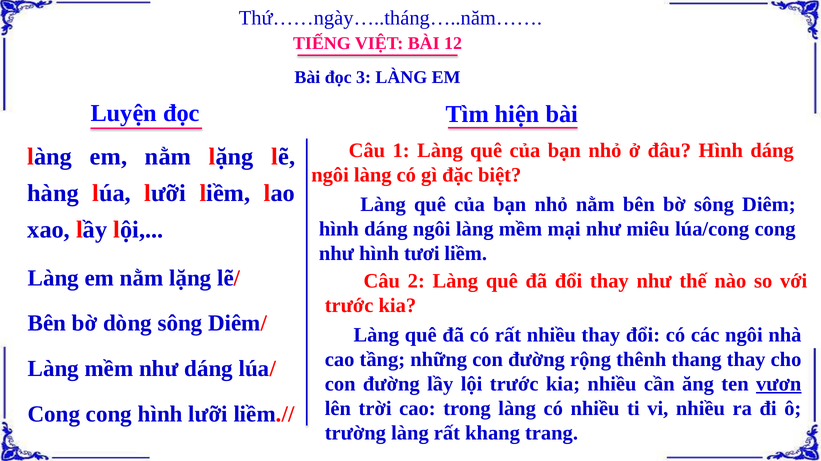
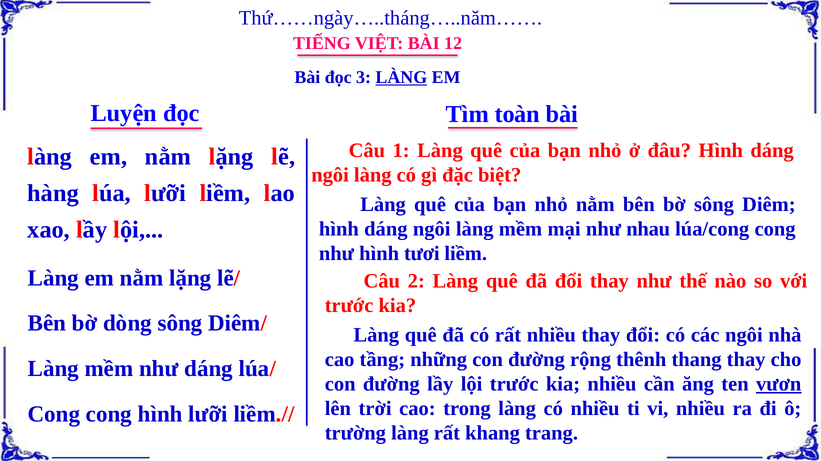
LÀNG underline: none -> present (401, 78)
hiện: hiện -> toàn (517, 114)
miêu: miêu -> nhau (648, 229)
